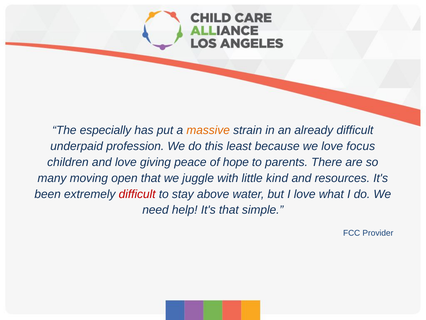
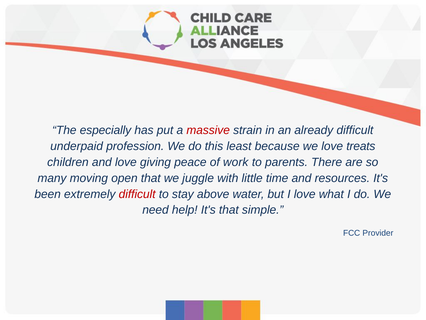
massive colour: orange -> red (208, 130)
focus: focus -> treats (361, 146)
hope: hope -> work (236, 162)
kind: kind -> time (277, 178)
